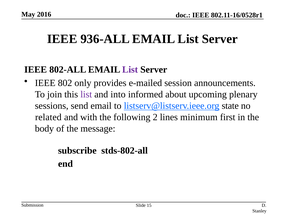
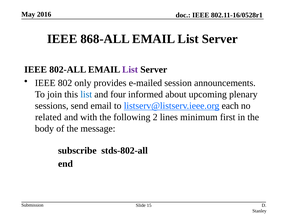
936-ALL: 936-ALL -> 868-ALL (105, 39)
list colour: purple -> blue (86, 94)
into: into -> four (118, 94)
state: state -> each (230, 106)
